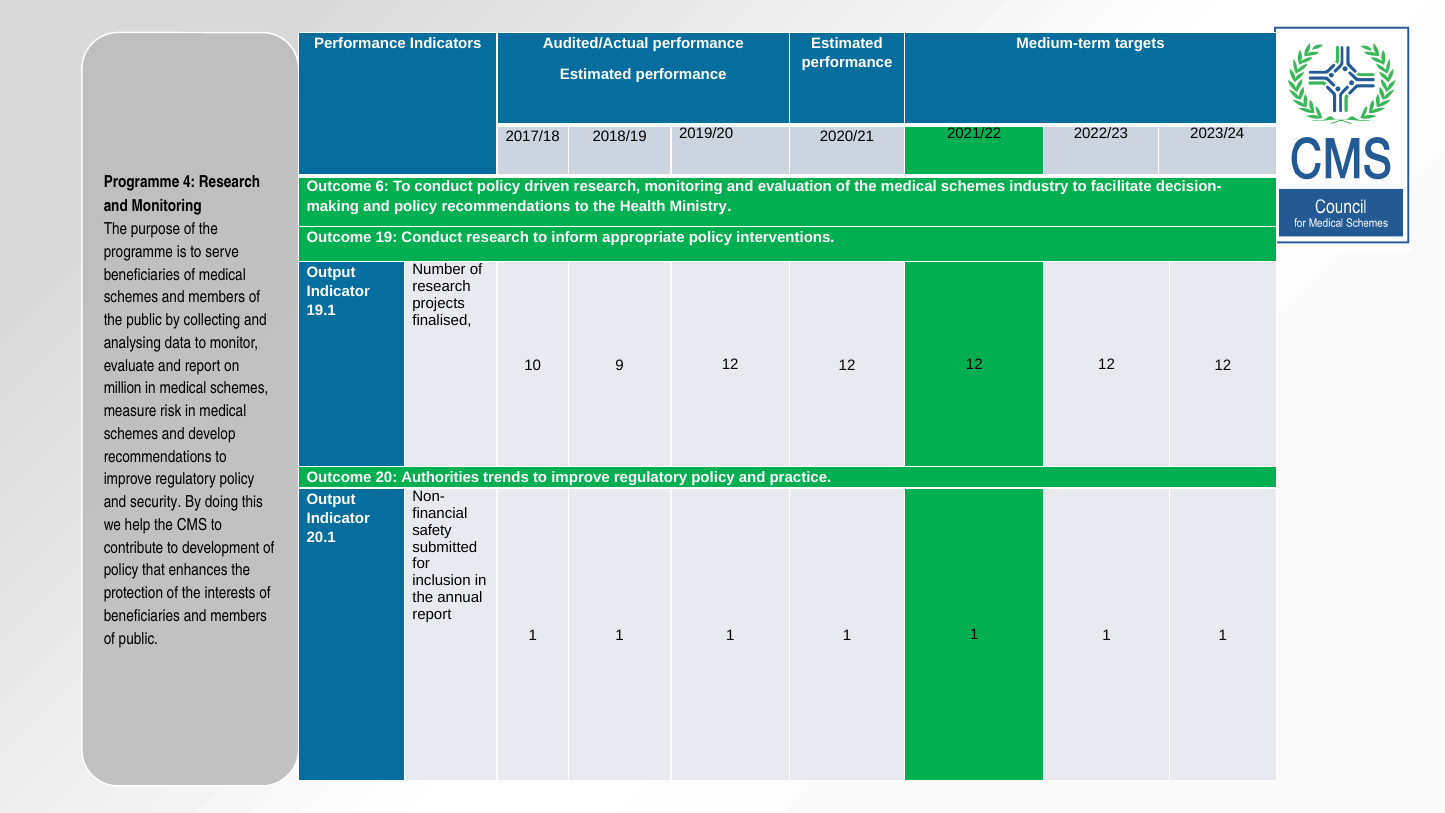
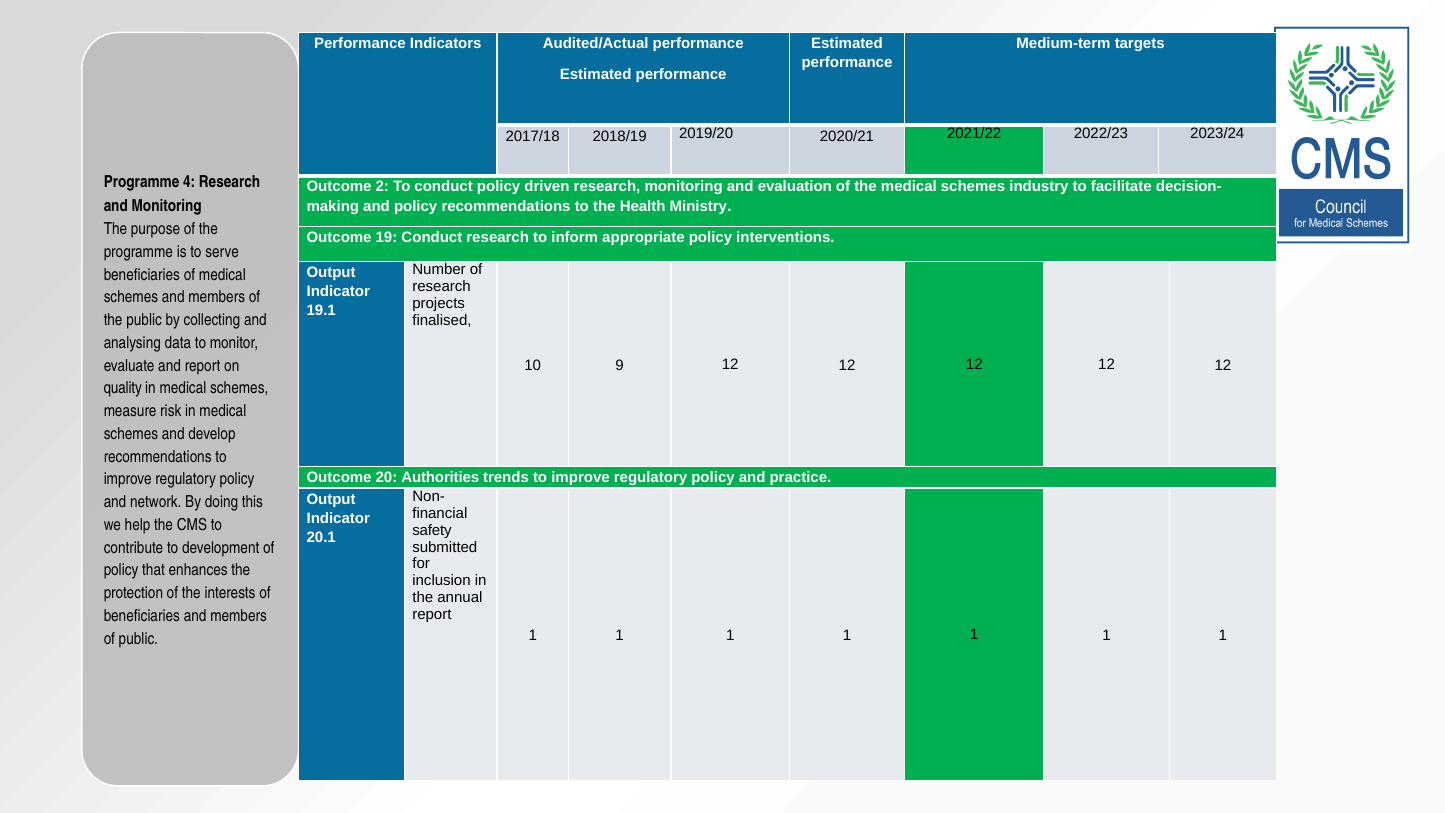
6: 6 -> 2 (382, 187)
million: million -> quality (123, 388)
security: security -> network (156, 502)
